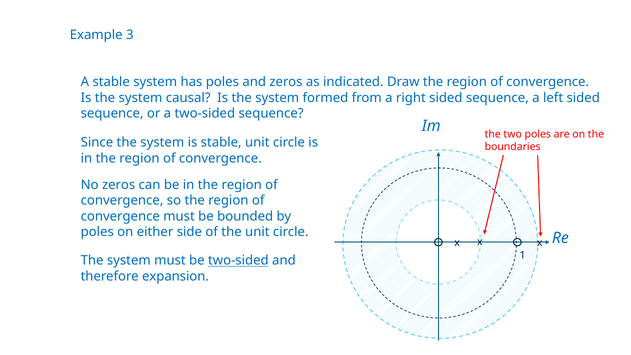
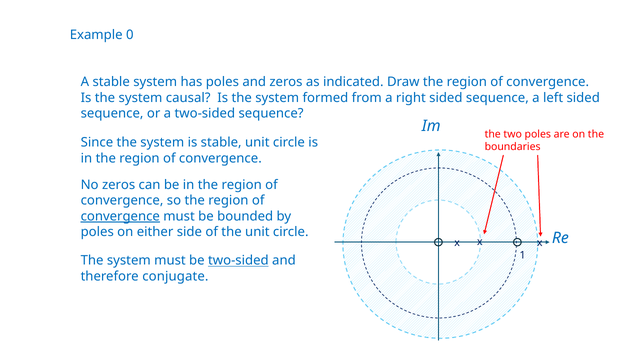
3: 3 -> 0 (130, 35)
convergence underline: none -> present (120, 216)
expansion: expansion -> conjugate (175, 276)
